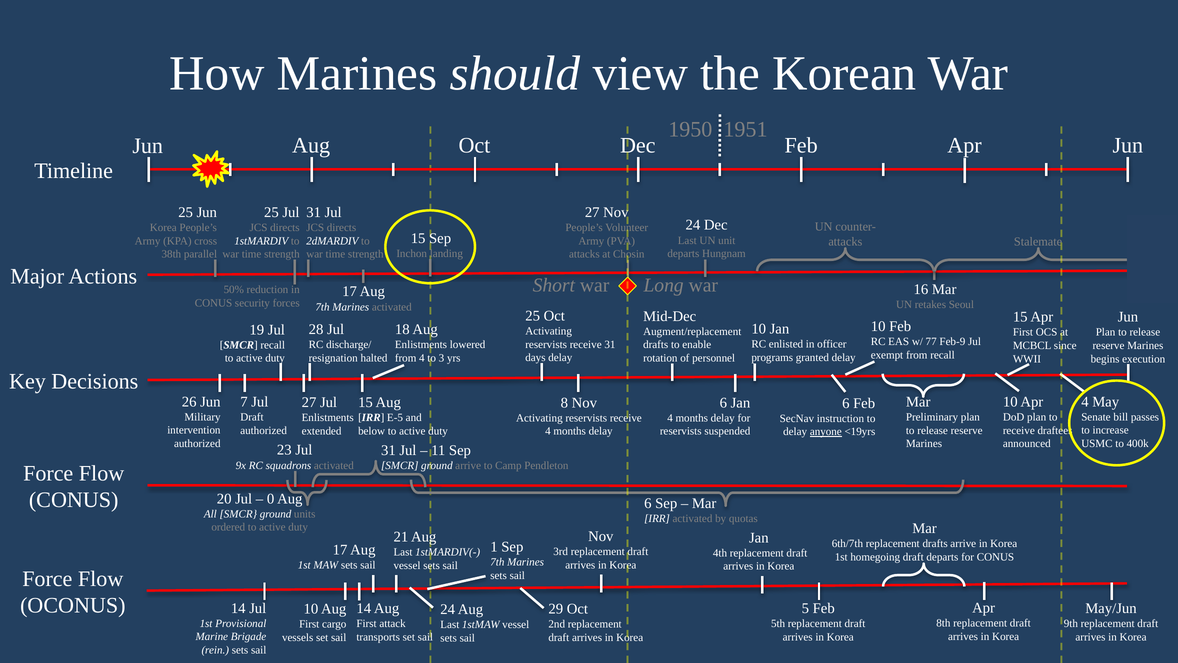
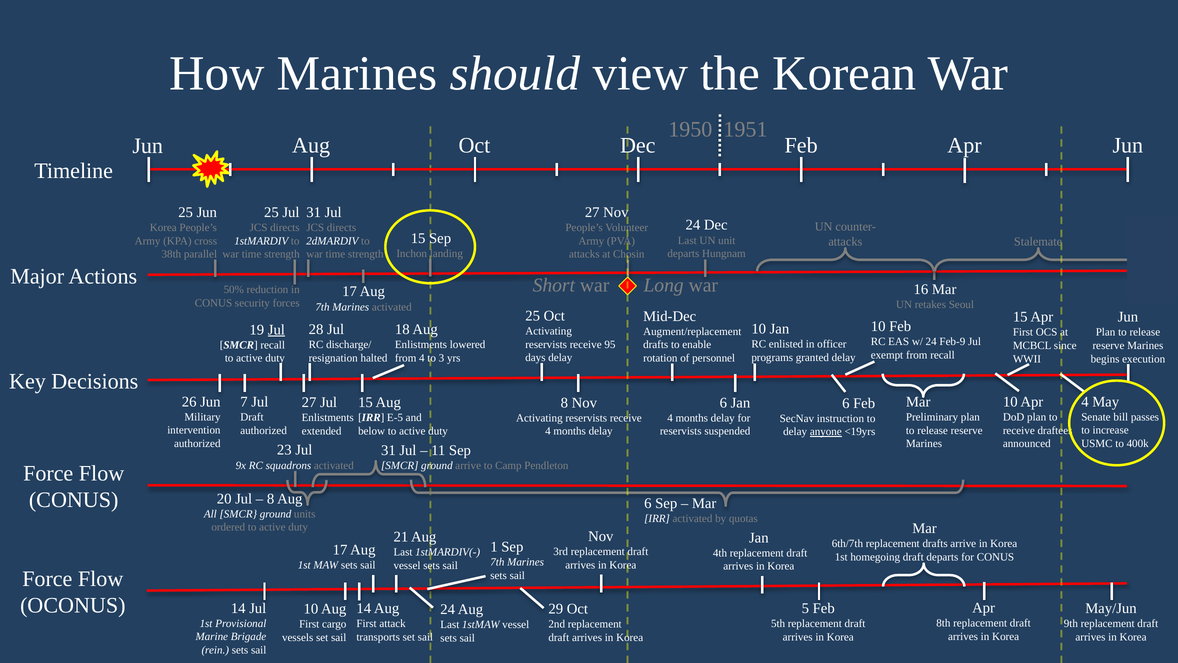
Jul underline: none -> present (276, 330)
w/ 77: 77 -> 24 (931, 342)
receive 31: 31 -> 95 (610, 344)
0: 0 -> 8 (271, 498)
